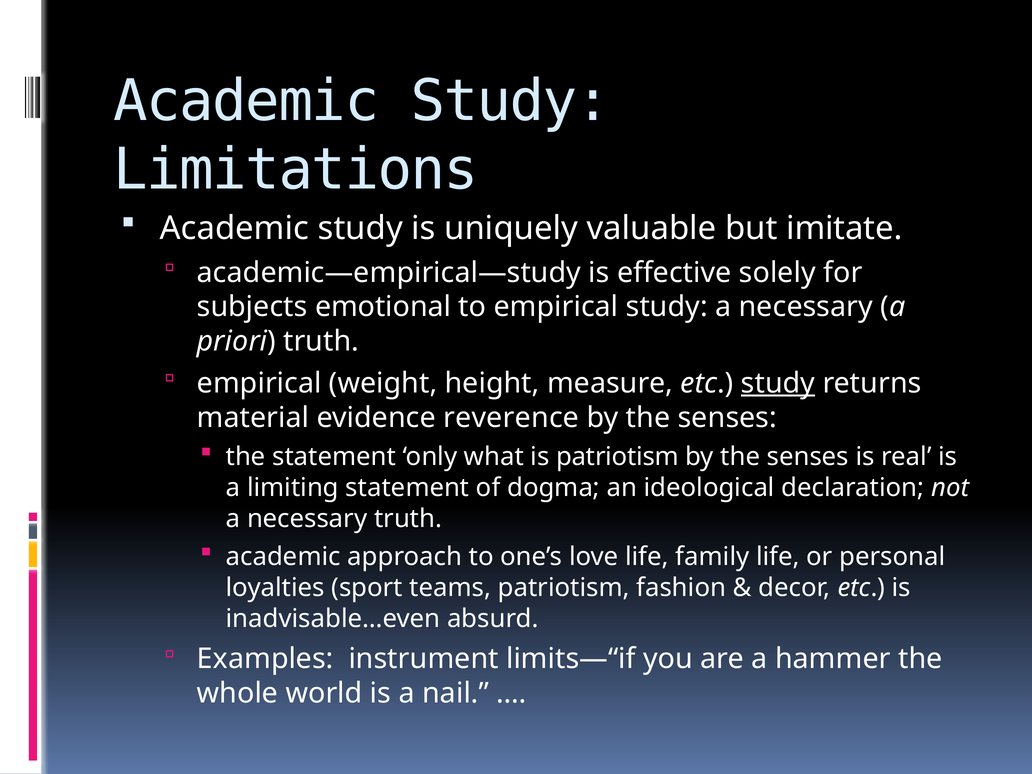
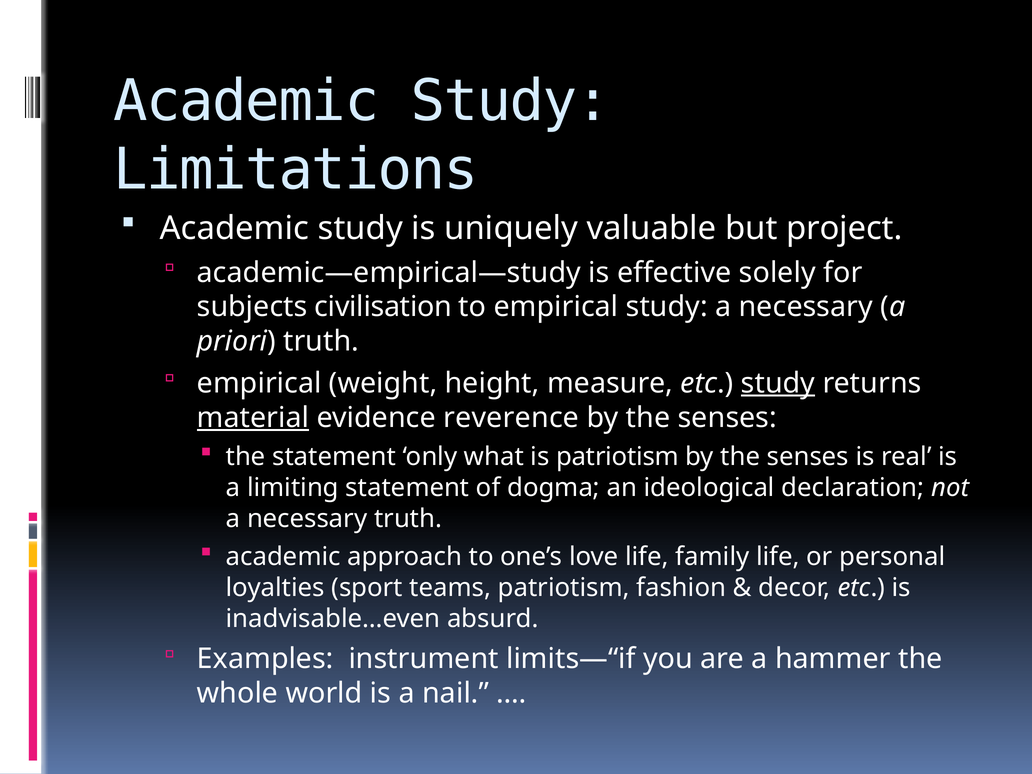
imitate: imitate -> project (844, 228)
emotional: emotional -> civilisation (383, 307)
material underline: none -> present (253, 418)
